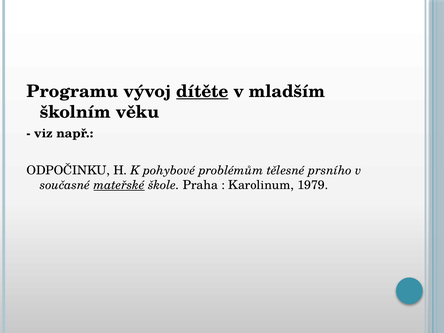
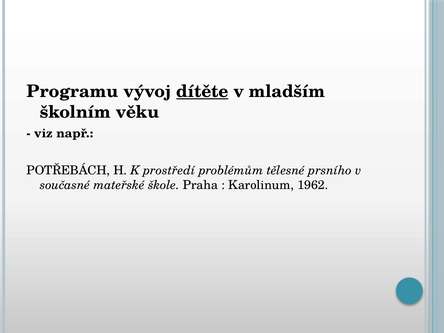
ODPOČINKU: ODPOČINKU -> POTŘEBÁCH (68, 170)
pohybové: pohybové -> prostředí (169, 170)
mateřské underline: present -> none (119, 185)
1979: 1979 -> 1962 (313, 185)
